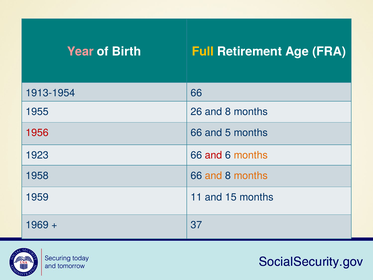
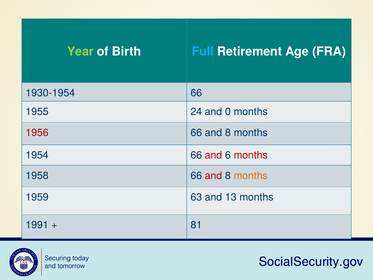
Year colour: pink -> light green (80, 52)
Full colour: yellow -> light blue (203, 52)
1913-1954: 1913-1954 -> 1930-1954 (50, 93)
26: 26 -> 24 (196, 112)
8: 8 -> 0 (228, 112)
5: 5 -> 8 (228, 133)
1923: 1923 -> 1954 (37, 155)
months colour: orange -> red (251, 155)
and colour: orange -> red (214, 175)
11: 11 -> 63 (196, 197)
15: 15 -> 13 (231, 197)
1969: 1969 -> 1991 (37, 225)
37: 37 -> 81 (196, 225)
